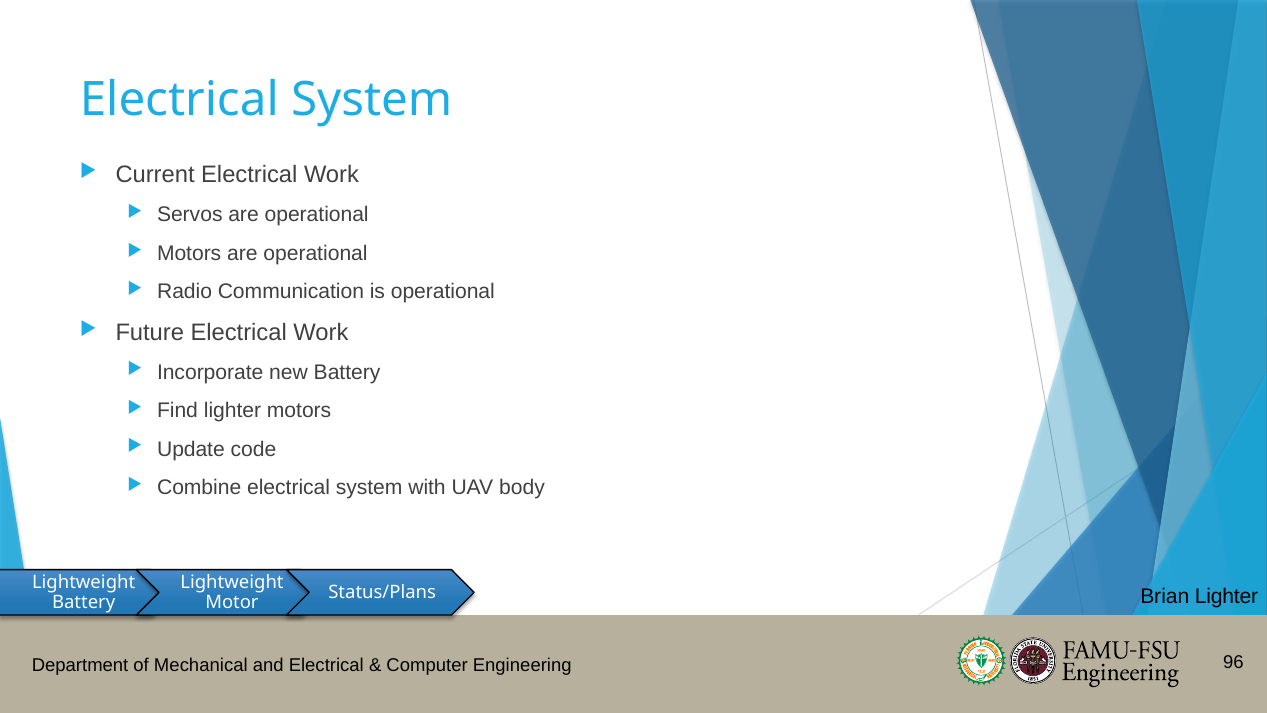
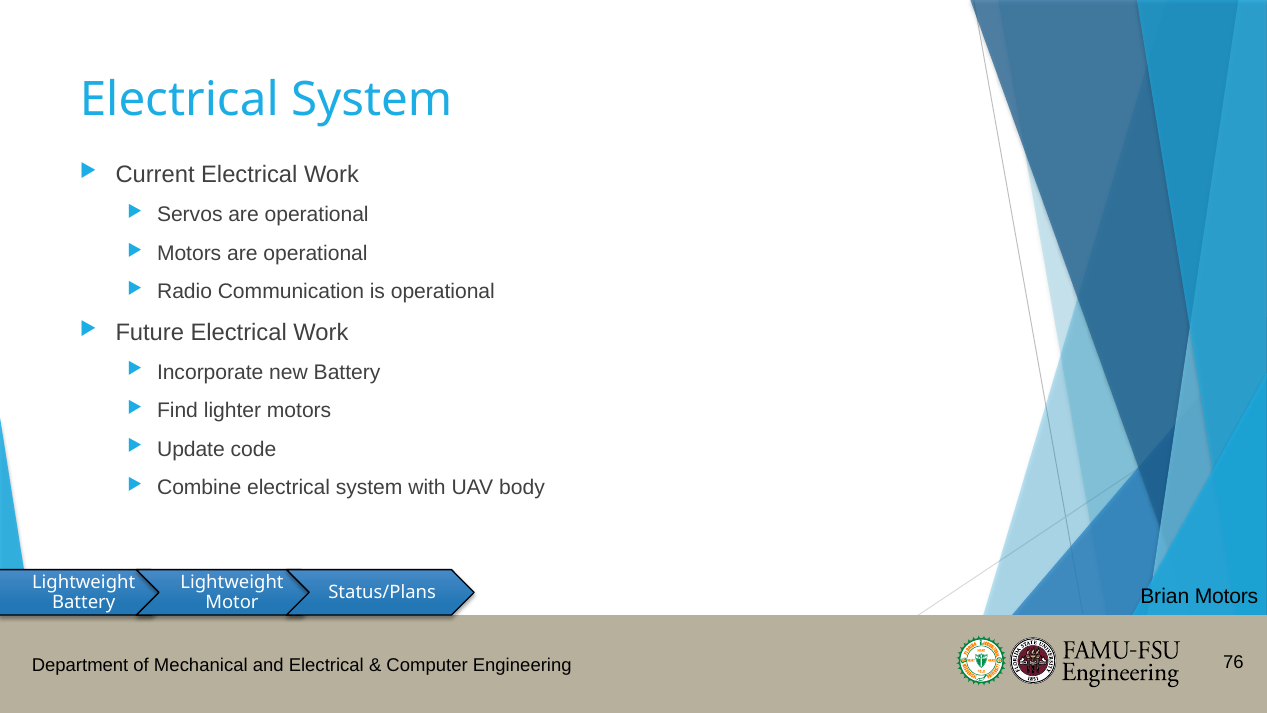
Brian Lighter: Lighter -> Motors (1227, 597)
96: 96 -> 76 (1233, 662)
